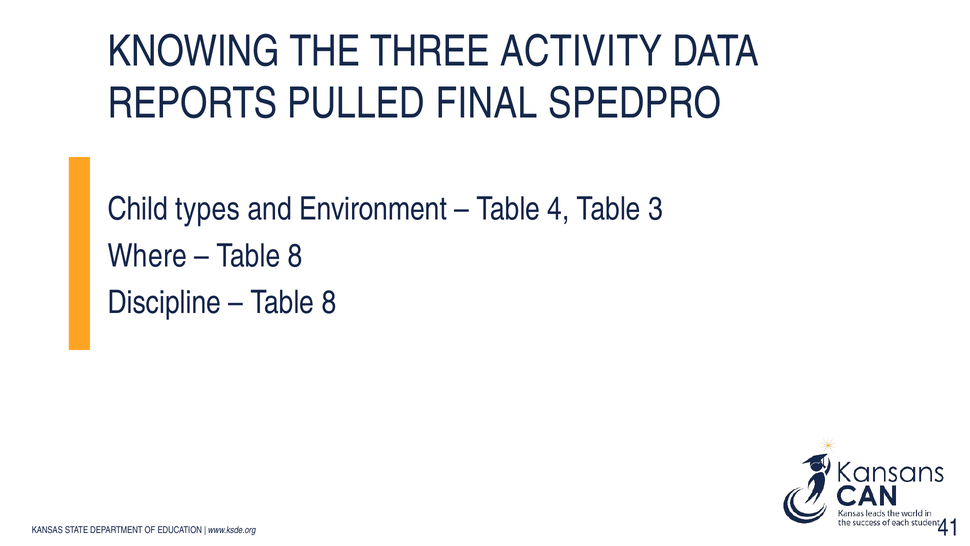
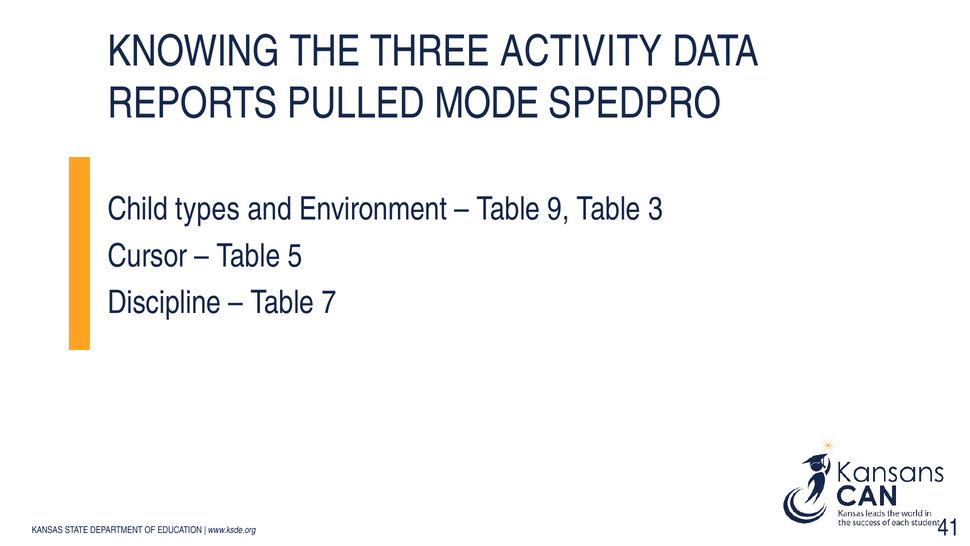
FINAL: FINAL -> MODE (487, 103)
4: 4 -> 9 (559, 209)
Where: Where -> Cursor (147, 256)
8: 8 -> 5 (295, 256)
8: 8 -> 7 (329, 303)
